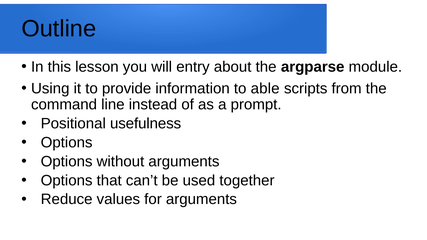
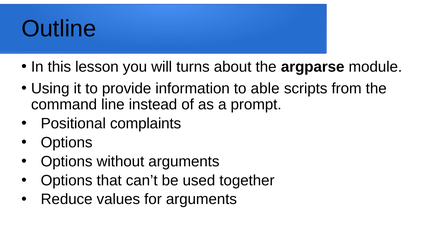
entry: entry -> turns (193, 67)
usefulness: usefulness -> complaints (146, 124)
